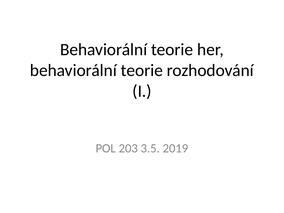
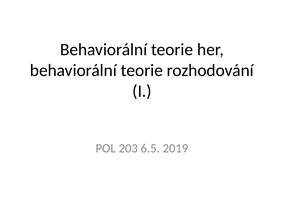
3.5: 3.5 -> 6.5 (150, 148)
